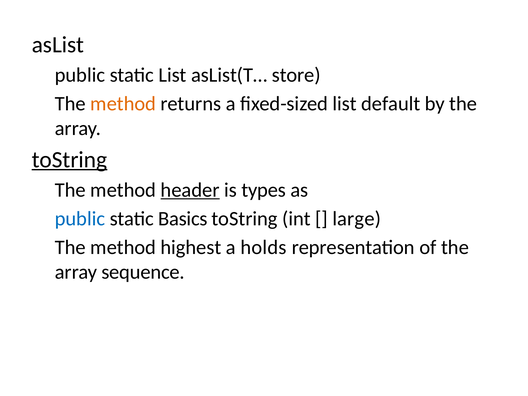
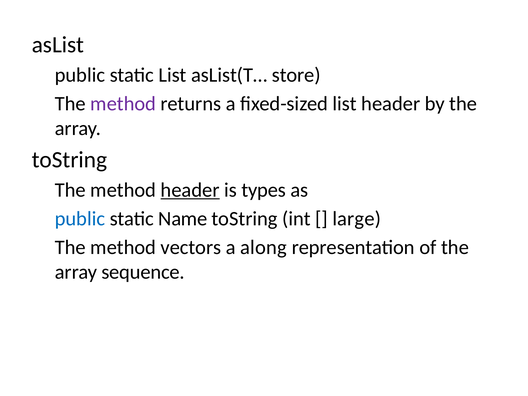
method colour: orange -> purple (123, 104)
list default: default -> header (391, 104)
toString underline: present -> none (69, 160)
Basics: Basics -> Name (183, 219)
highest: highest -> vectors (191, 247)
holds: holds -> along (264, 247)
